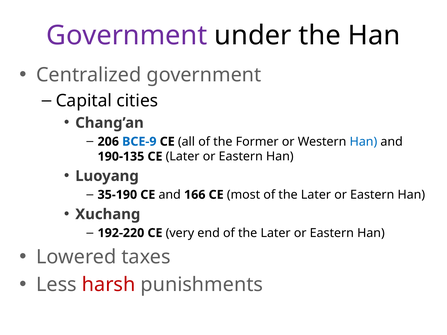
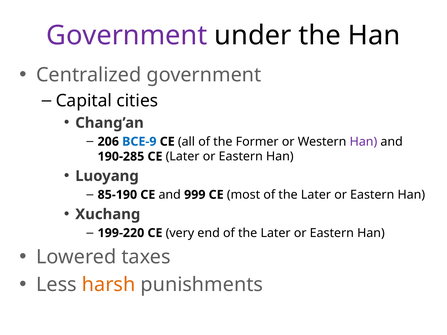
Han colour: blue -> purple (363, 142)
190-135: 190-135 -> 190-285 (121, 157)
35-190: 35-190 -> 85-190 (117, 195)
166: 166 -> 999 (195, 195)
192-220: 192-220 -> 199-220 (121, 233)
harsh colour: red -> orange (109, 285)
